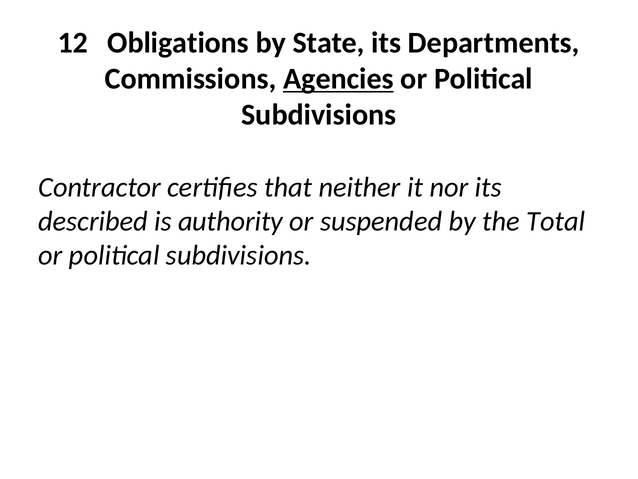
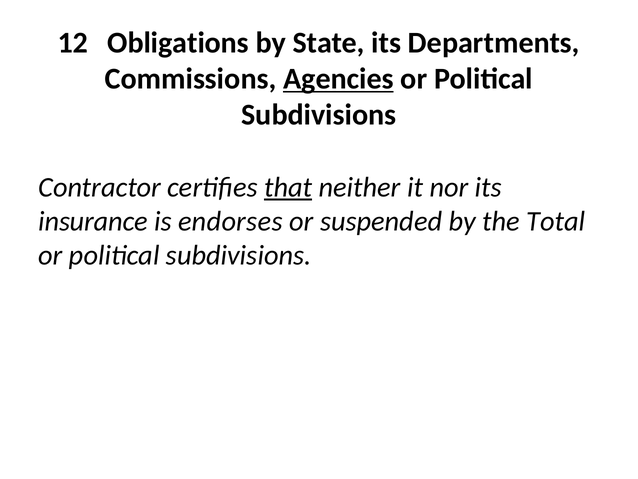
that underline: none -> present (288, 187)
described: described -> insurance (93, 221)
authority: authority -> endorses (230, 221)
